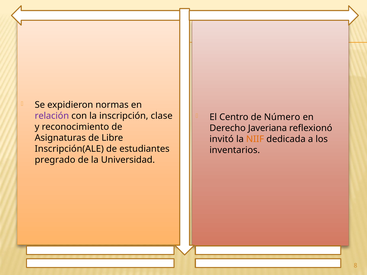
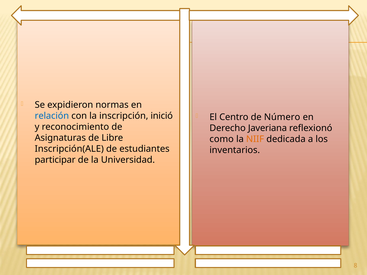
relación colour: purple -> blue (52, 116)
clase: clase -> inició (162, 116)
invitó: invitó -> como (222, 139)
pregrado: pregrado -> participar (55, 160)
